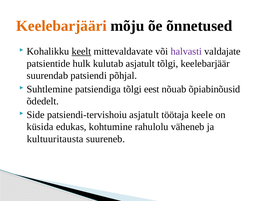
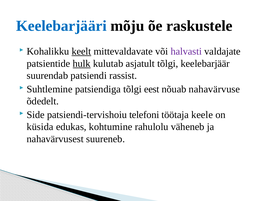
Keelebarjääri colour: orange -> blue (61, 26)
õnnetused: õnnetused -> raskustele (199, 26)
hulk underline: none -> present (82, 64)
põhjal: põhjal -> rassist (123, 76)
õpiabinõusid: õpiabinõusid -> nahavärvuse (214, 89)
patsiendi-tervishoiu asjatult: asjatult -> telefoni (144, 115)
kultuuritausta: kultuuritausta -> nahavärvusest (55, 139)
